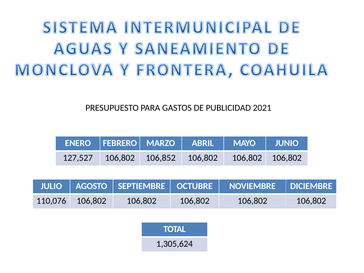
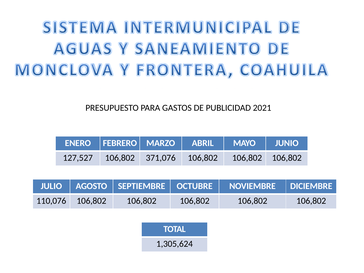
106,852: 106,852 -> 371,076 (161, 158)
